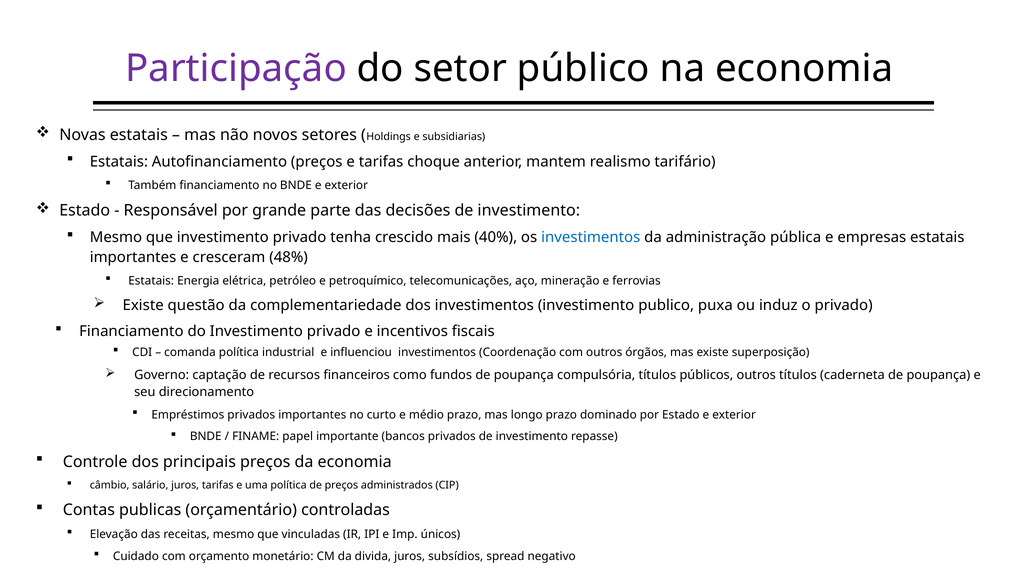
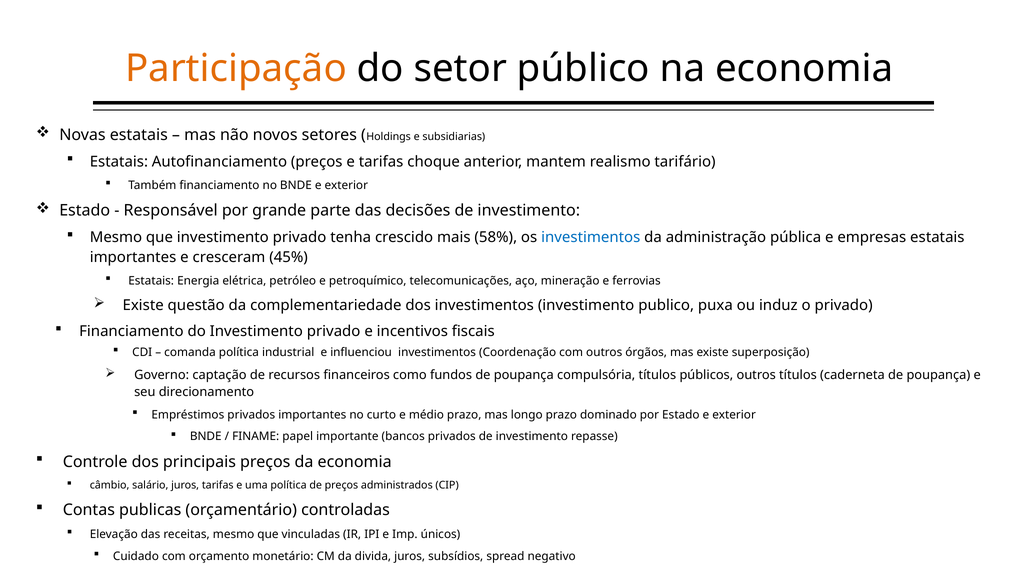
Participação colour: purple -> orange (236, 68)
40%: 40% -> 58% (496, 237)
48%: 48% -> 45% (289, 257)
